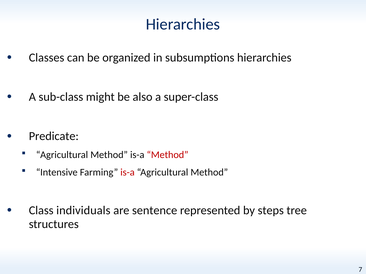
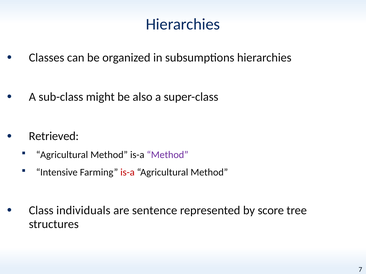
Predicate: Predicate -> Retrieved (54, 136)
Method colour: red -> purple (168, 155)
steps: steps -> score (271, 211)
